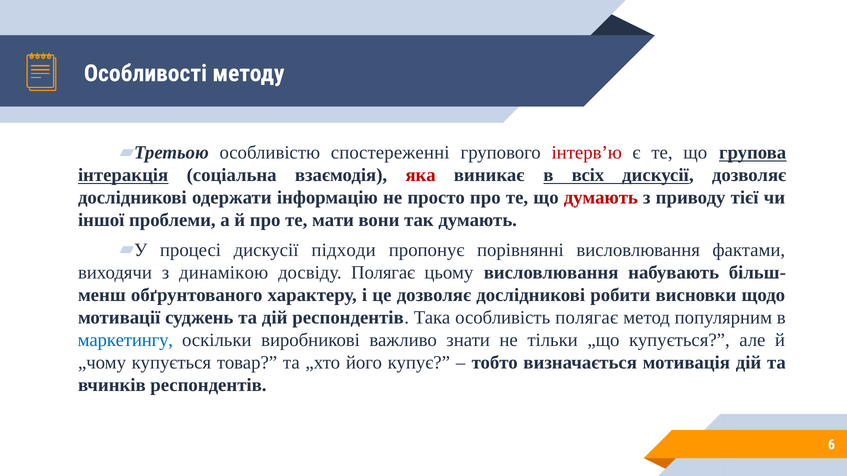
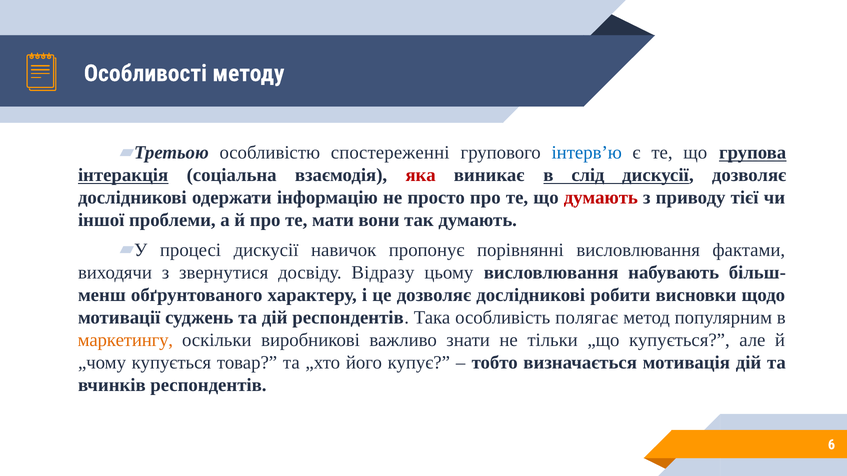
інтерв’ю colour: red -> blue (587, 153)
всіх: всіх -> слід (588, 175)
підходи: підходи -> навичок (344, 250)
динамікою: динамікою -> звернутися (224, 273)
досвіду Полягає: Полягає -> Відразу (383, 273)
маркетингу colour: blue -> orange (125, 340)
